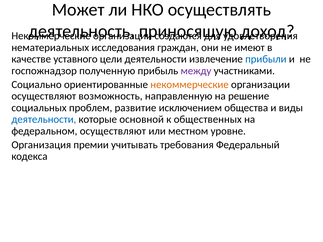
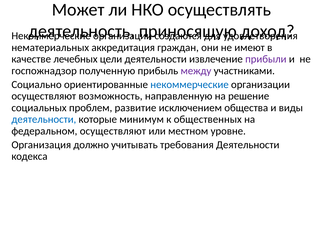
исследования: исследования -> аккредитация (123, 48)
уставного: уставного -> лечебных (76, 59)
прибыли colour: blue -> purple (266, 59)
некоммерческие colour: orange -> blue (190, 85)
основной: основной -> минимум (142, 119)
премии: премии -> должно (91, 145)
требования Федеральный: Федеральный -> Деятельности (248, 145)
